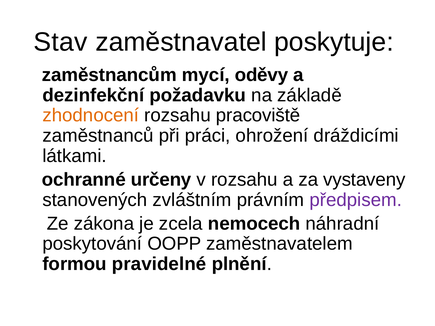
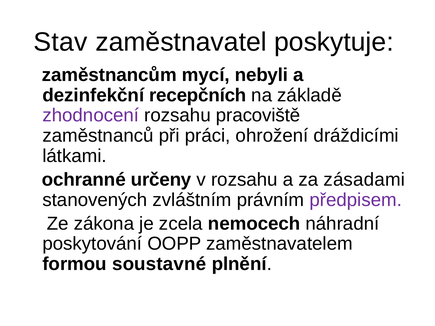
oděvy: oděvy -> nebyli (262, 75)
požadavku: požadavku -> recepčních (198, 95)
zhodnocení colour: orange -> purple (91, 116)
vystaveny: vystaveny -> zásadami (364, 180)
pravidelné: pravidelné -> soustavné (159, 264)
